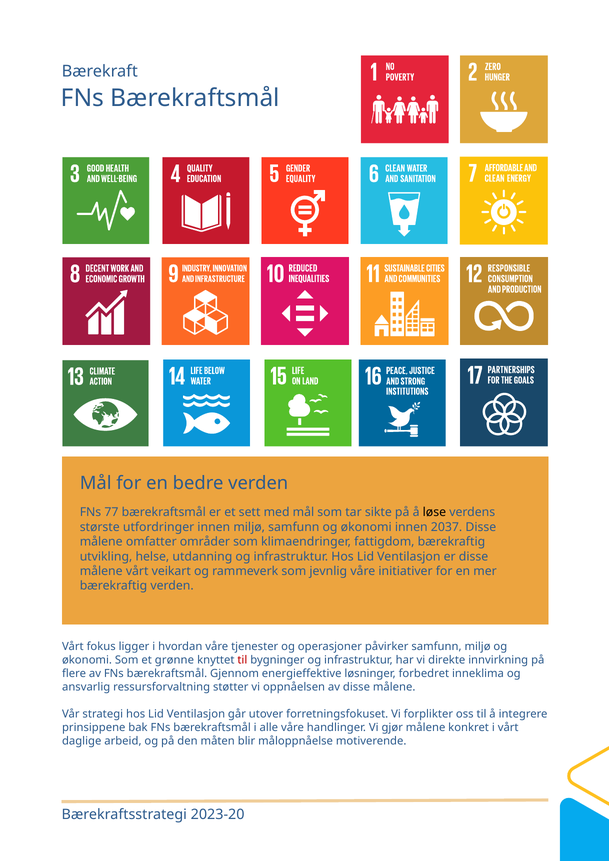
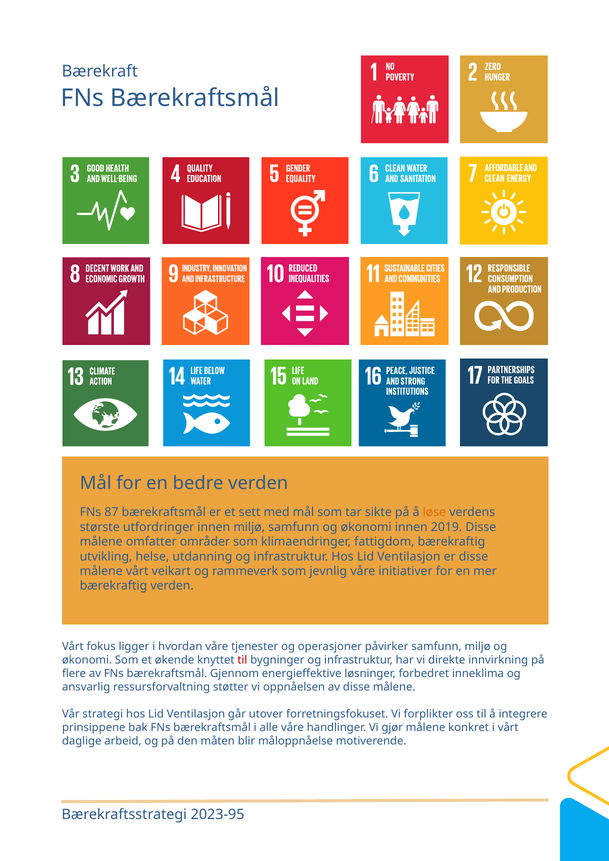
77: 77 -> 87 (111, 513)
løse colour: black -> orange (434, 513)
2037: 2037 -> 2019 (447, 528)
grønne: grønne -> økende (175, 661)
2023-20: 2023-20 -> 2023-95 (218, 816)
